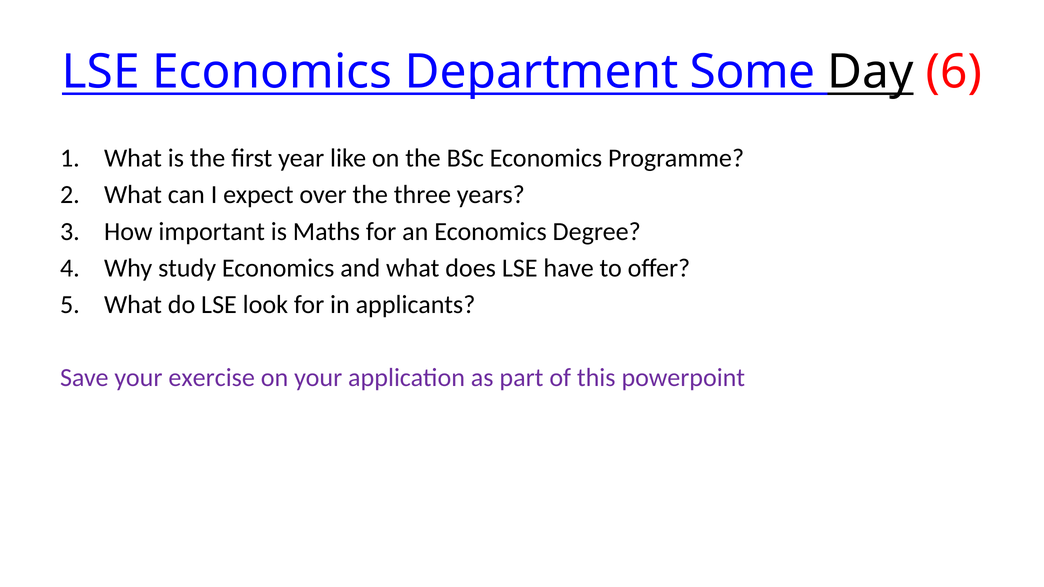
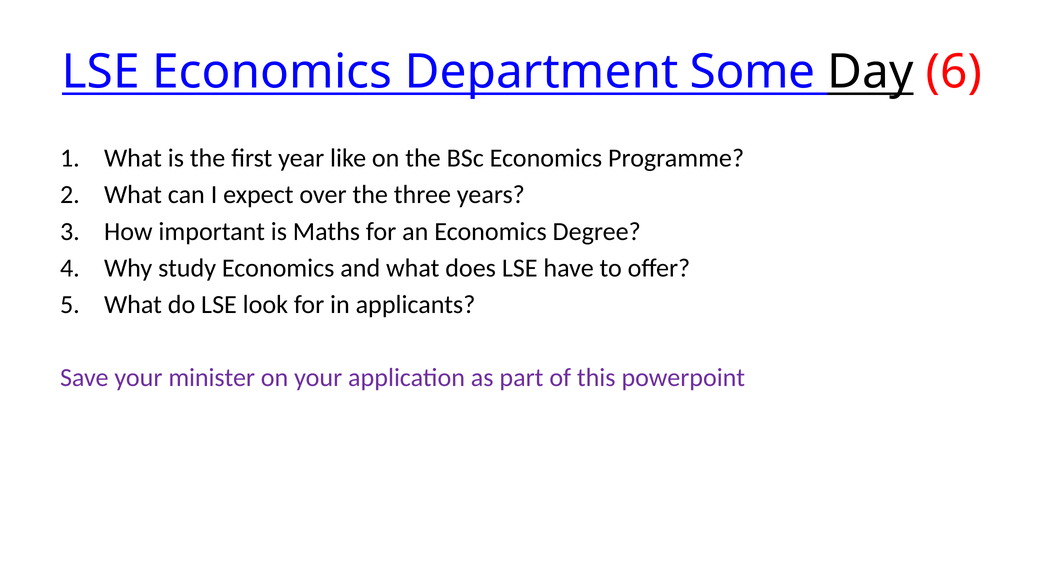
exercise: exercise -> minister (212, 378)
